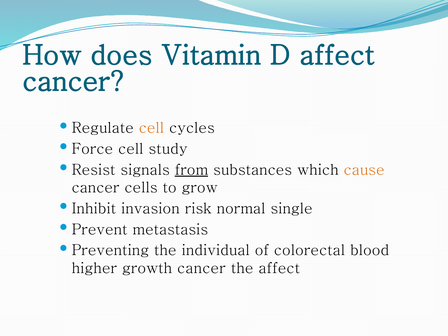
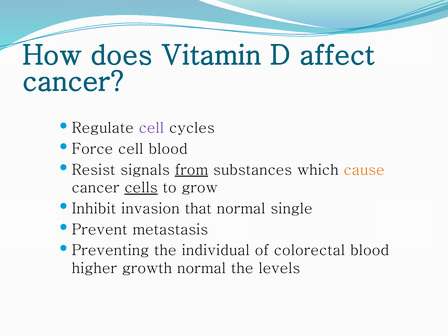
cell colour: orange -> purple (151, 128)
cell study: study -> blood (168, 149)
cells underline: none -> present (141, 188)
risk: risk -> that (198, 209)
growth cancer: cancer -> normal (202, 268)
the affect: affect -> levels (279, 268)
